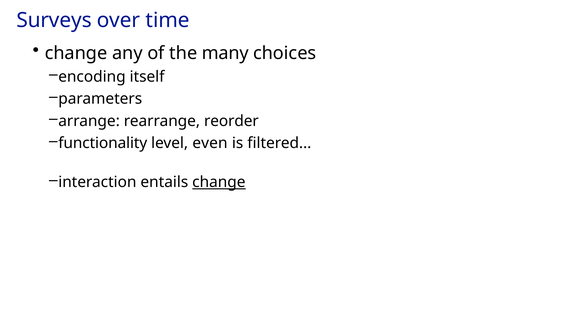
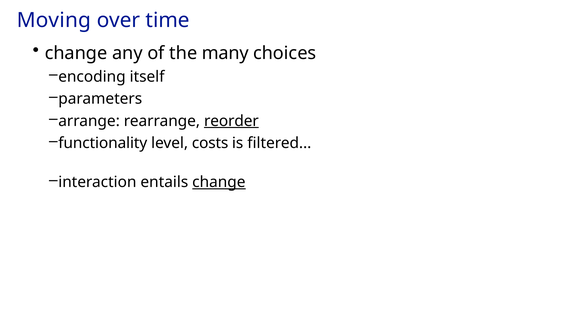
Surveys: Surveys -> Moving (54, 20)
reorder underline: none -> present (231, 121)
even: even -> costs (210, 143)
